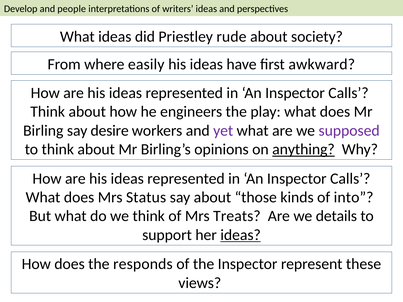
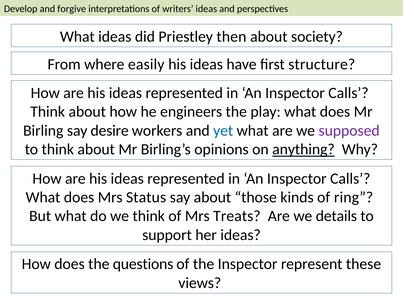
people: people -> forgive (72, 9)
rude: rude -> then (231, 37)
awkward: awkward -> structure (322, 64)
yet colour: purple -> blue (223, 131)
into: into -> ring (354, 197)
ideas underline: present -> none (241, 235)
responds: responds -> questions (143, 264)
